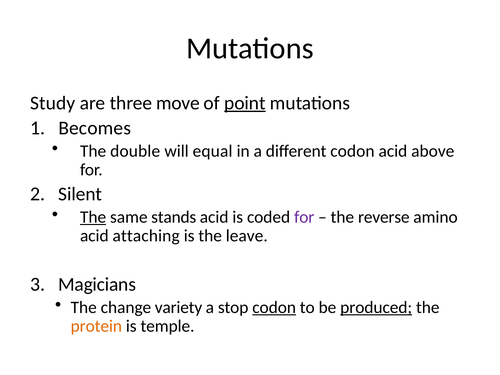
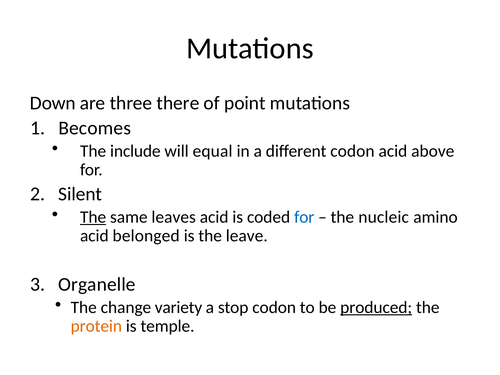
Study: Study -> Down (53, 103)
move: move -> there (178, 103)
point underline: present -> none (245, 103)
double: double -> include (135, 151)
stands: stands -> leaves (174, 217)
for colour: purple -> blue (304, 217)
reverse: reverse -> nucleic (384, 217)
attaching: attaching -> belonged (146, 236)
Magicians: Magicians -> Organelle (97, 284)
codon underline: present -> none (274, 307)
